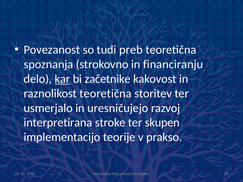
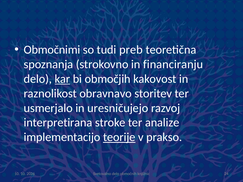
Povezanost: Povezanost -> Območnimi (52, 50)
začetnike: začetnike -> območjih (108, 79)
raznolikost teoretična: teoretična -> obravnavo (106, 94)
skupen: skupen -> analize (162, 123)
teorije underline: none -> present (119, 137)
